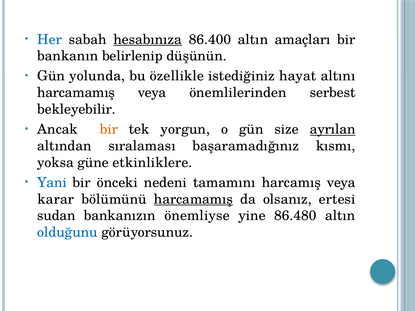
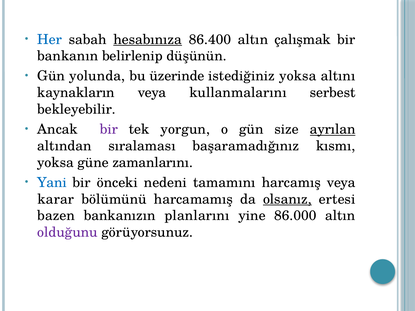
amaçları: amaçları -> çalışmak (303, 39)
özellikle: özellikle -> üzerinde (177, 76)
istediğiniz hayat: hayat -> yoksa (298, 76)
harcamamış: harcamamış -> kaynakların (76, 93)
önemlilerinden: önemlilerinden -> kullanmalarını (238, 93)
bir colour: orange -> purple (109, 129)
etkinliklere: etkinliklere -> zamanlarını (153, 163)
harcamamış underline: present -> none (193, 199)
olsanız underline: none -> present (287, 199)
sudan: sudan -> bazen (56, 216)
önemliyse: önemliyse -> planlarını (197, 216)
86.480: 86.480 -> 86.000 (295, 216)
olduğunu colour: blue -> purple (67, 232)
